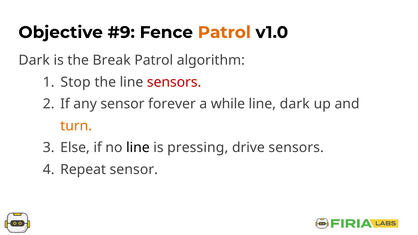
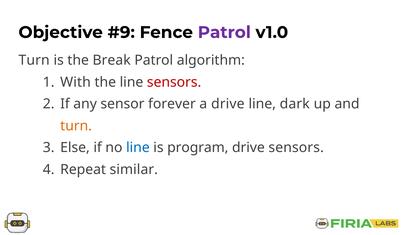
Patrol colour: orange -> purple (224, 32)
Dark: Dark -> Turn (34, 60)
Stop: Stop -> With (76, 82)
a while: while -> drive (228, 104)
line colour: black -> blue (138, 148)
pressing: pressing -> program (198, 148)
Repeat sensor: sensor -> similar (134, 170)
